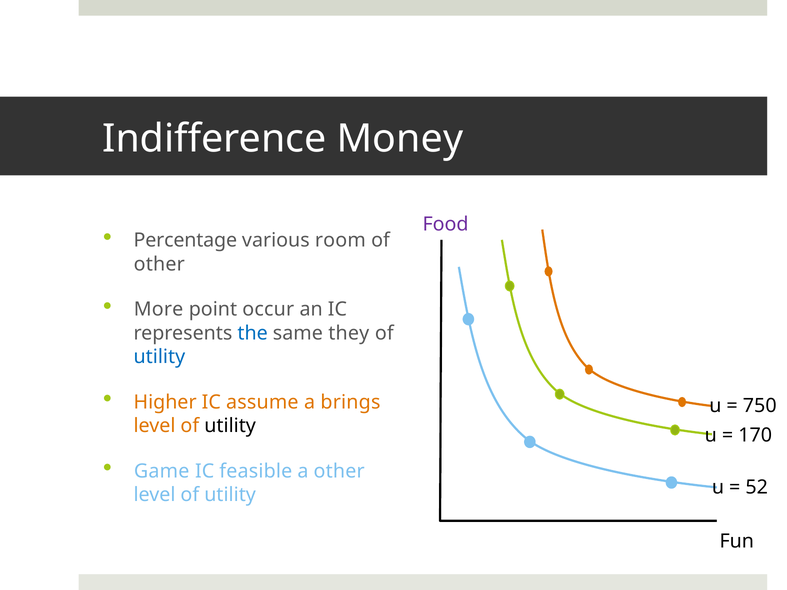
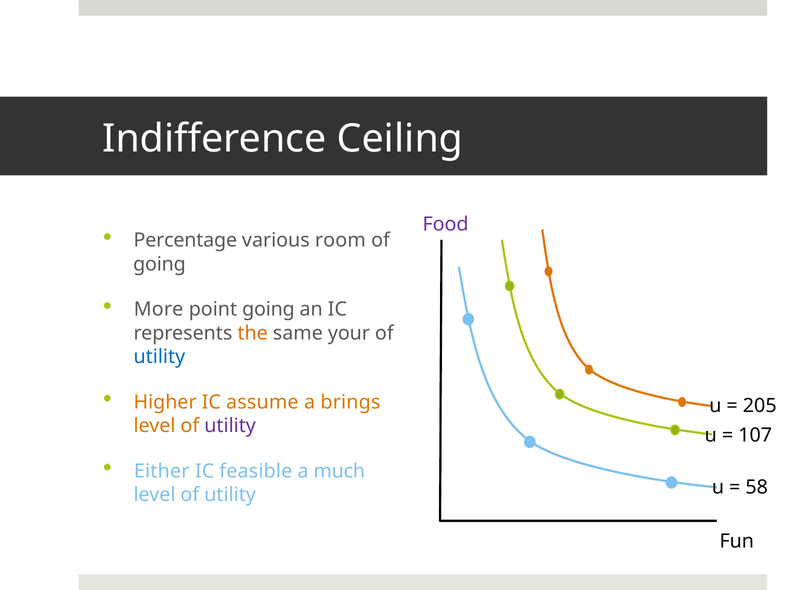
Money: Money -> Ceiling (400, 139)
other: other -> going (159, 264)
point occur: occur -> going (268, 310)
the colour: blue -> orange (253, 333)
they: they -> your (349, 333)
750: 750 -> 205 (760, 406)
utility colour: black -> purple (230, 426)
170: 170 -> 107 (755, 436)
Game: Game -> Either (162, 471)
a other: other -> much (339, 471)
52: 52 -> 58 (757, 487)
